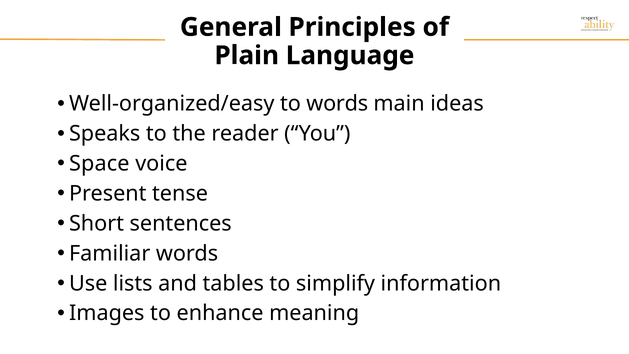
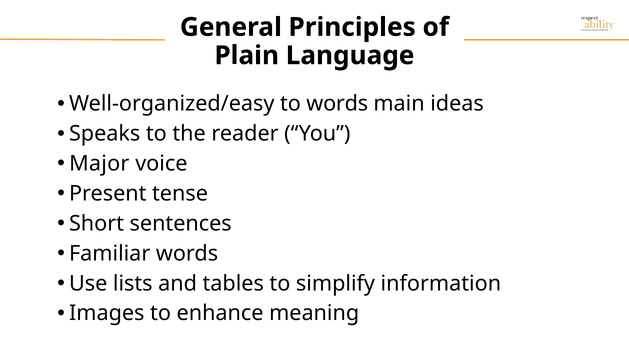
Space: Space -> Major (99, 164)
